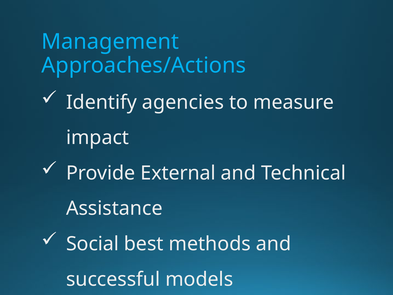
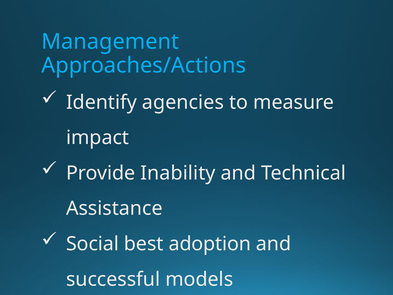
External: External -> Inability (178, 173)
methods: methods -> adoption (210, 244)
